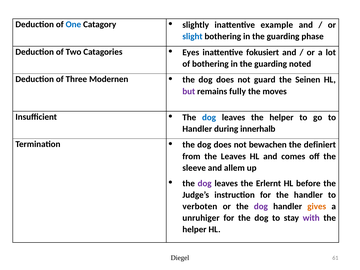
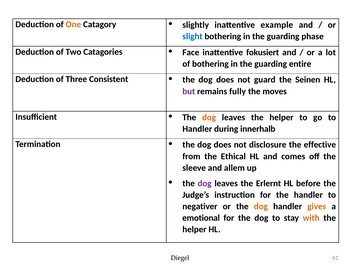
One colour: blue -> orange (73, 24)
Eyes: Eyes -> Face (191, 52)
noted: noted -> entire (300, 64)
Modernen: Modernen -> Consistent (109, 79)
dog colour: blue -> orange (209, 117)
bewachen: bewachen -> disclosure (268, 145)
definiert: definiert -> effective (320, 145)
the Leaves: Leaves -> Ethical (233, 156)
verboten: verboten -> negativer (200, 206)
dog colour: purple -> orange (261, 206)
unruhiger: unruhiger -> emotional (201, 218)
with colour: purple -> orange (311, 218)
